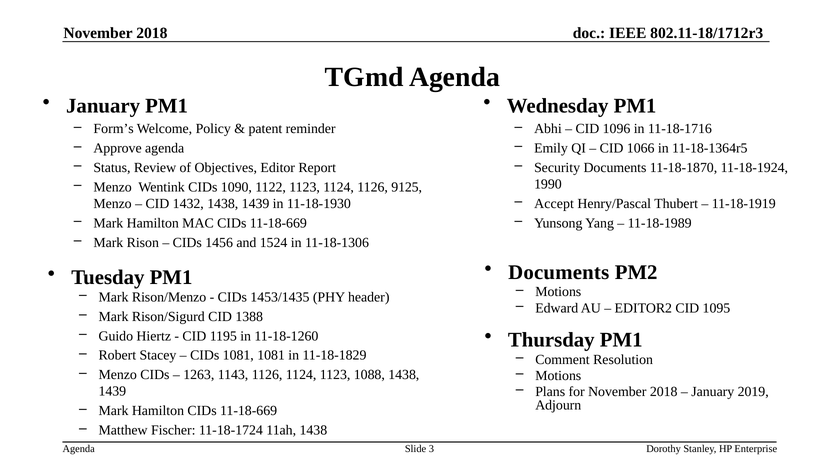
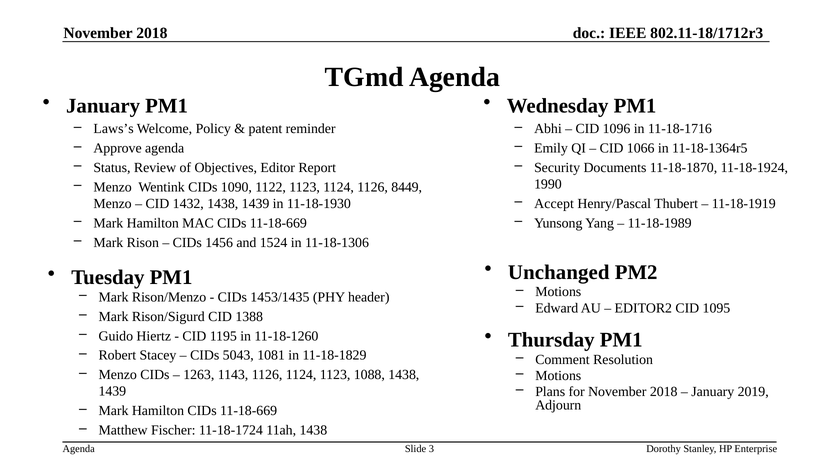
Form’s: Form’s -> Laws’s (114, 129)
9125: 9125 -> 8449 (407, 187)
Documents: Documents -> Unchanged (559, 272)
CIDs 1081: 1081 -> 5043 (238, 355)
